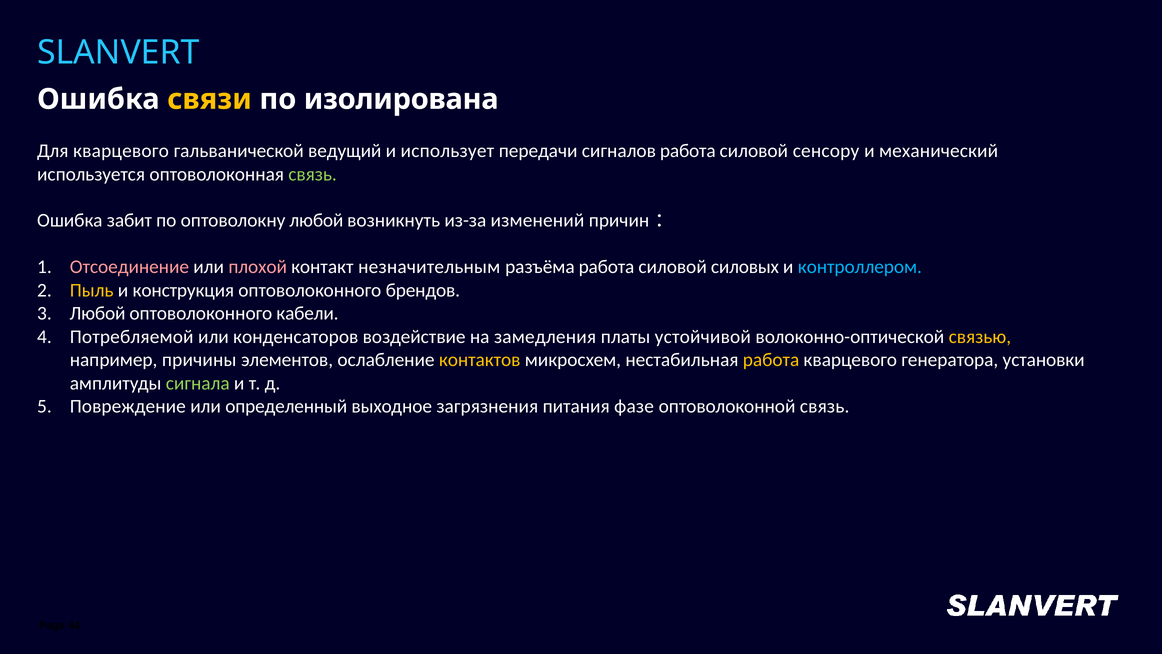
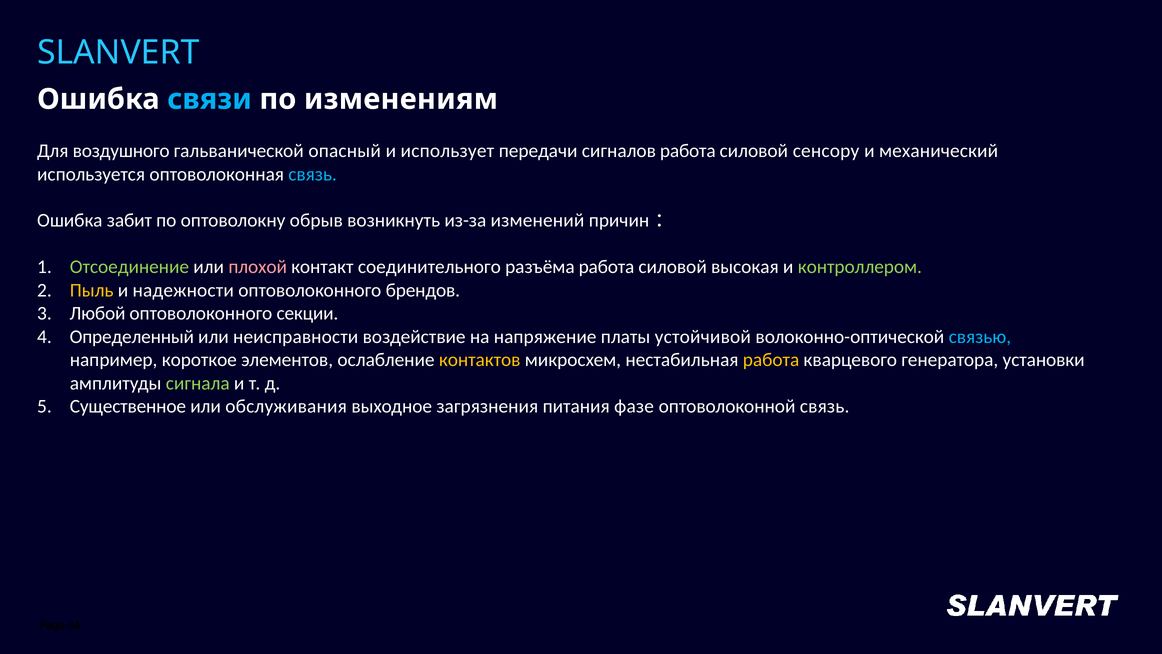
связи colour: yellow -> light blue (210, 99)
изолирована: изолирована -> изменениям (401, 99)
Для кварцевого: кварцевого -> воздушного (121, 151)
ведущий: ведущий -> опасный (345, 151)
связь colour: light green -> light blue (313, 174)
оптоволокну любой: любой -> обрыв (316, 220)
Отсоединение colour: pink -> light green (129, 267)
незначительным: незначительным -> соединительного (429, 267)
силовых: силовых -> высокая (745, 267)
контроллером colour: light blue -> light green (860, 267)
конструкция: конструкция -> надежности (183, 290)
кабели: кабели -> секции (307, 313)
Потребляемой: Потребляемой -> Определенный (132, 337)
конденсаторов: конденсаторов -> неисправности (296, 337)
замедления: замедления -> напряжение (545, 337)
связью colour: yellow -> light blue (980, 337)
причины: причины -> короткое (199, 360)
Повреждение: Повреждение -> Существенное (128, 406)
определенный: определенный -> обслуживания (286, 406)
